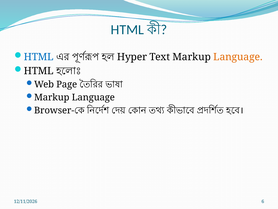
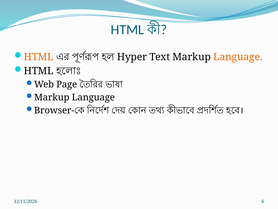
HTML colour: blue -> orange (39, 57)
